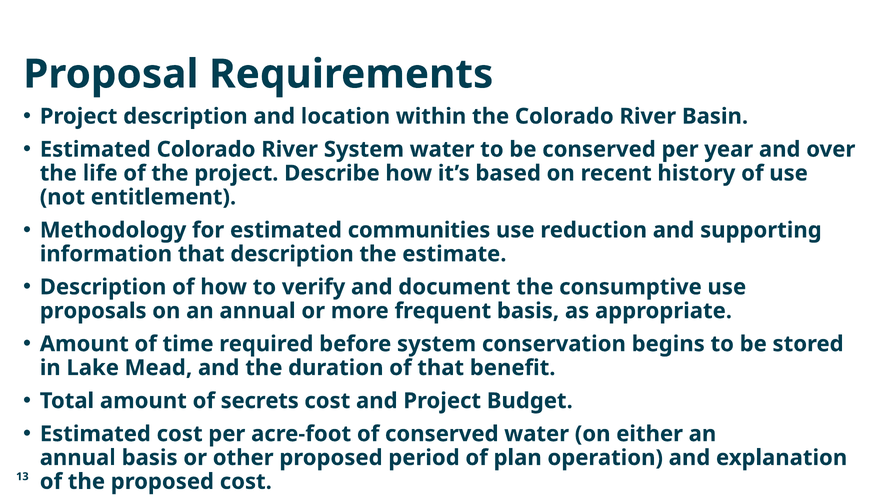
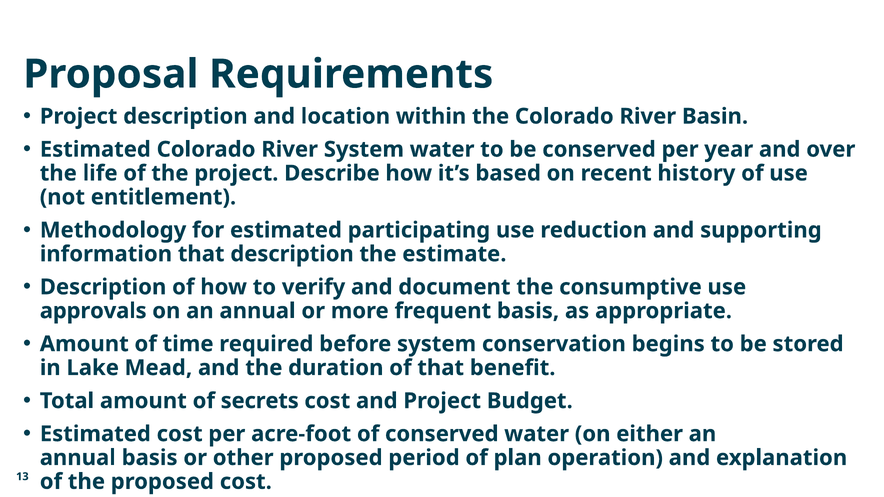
communities: communities -> participating (419, 230)
proposals: proposals -> approvals (93, 311)
